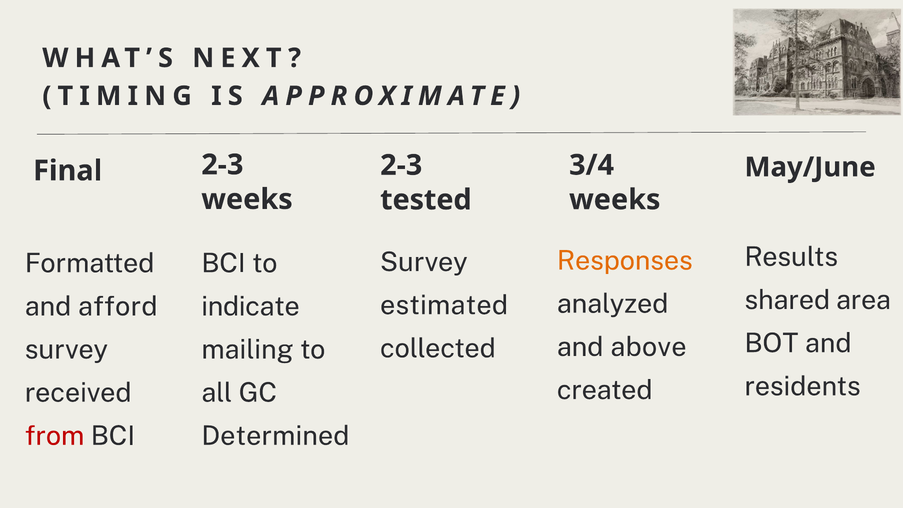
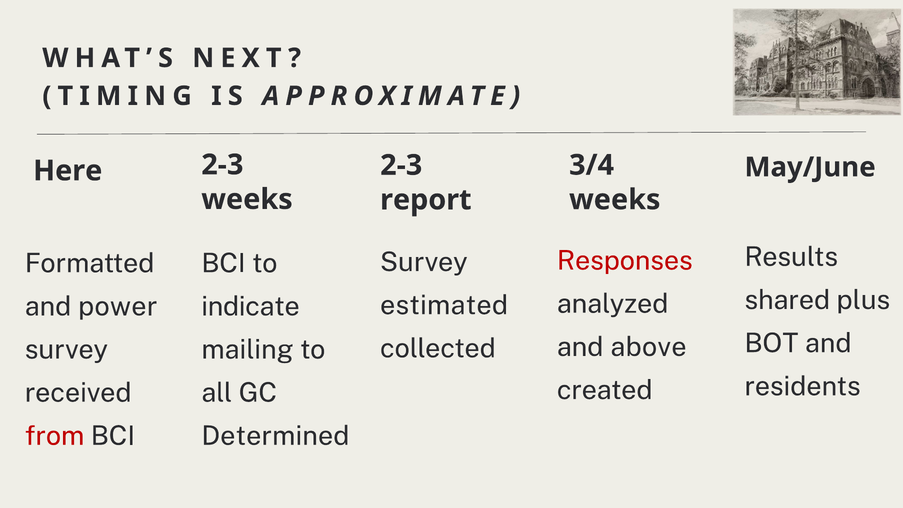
Final: Final -> Here (68, 171)
tested: tested -> report (426, 200)
Responses colour: orange -> red (625, 261)
area: area -> plus (863, 300)
afford: afford -> power (118, 306)
